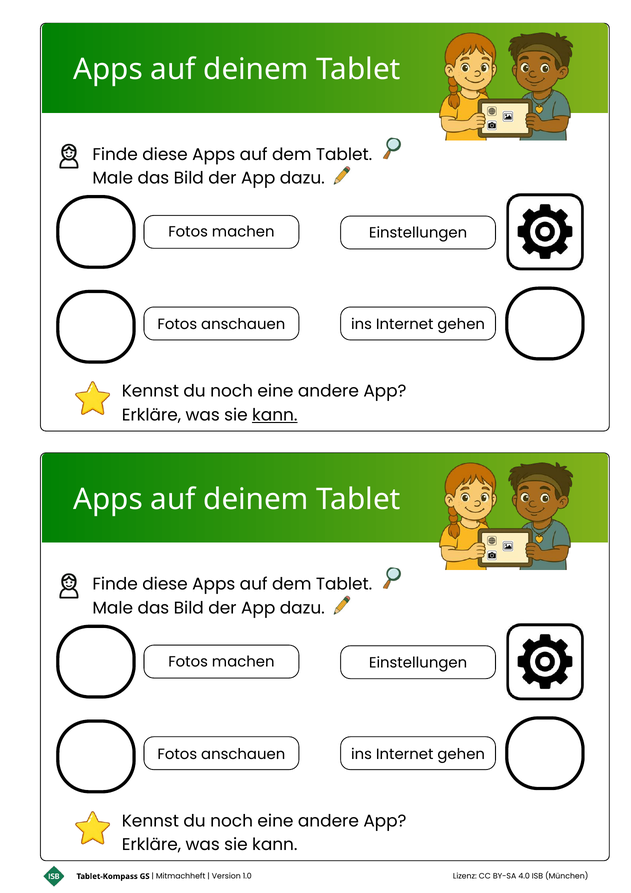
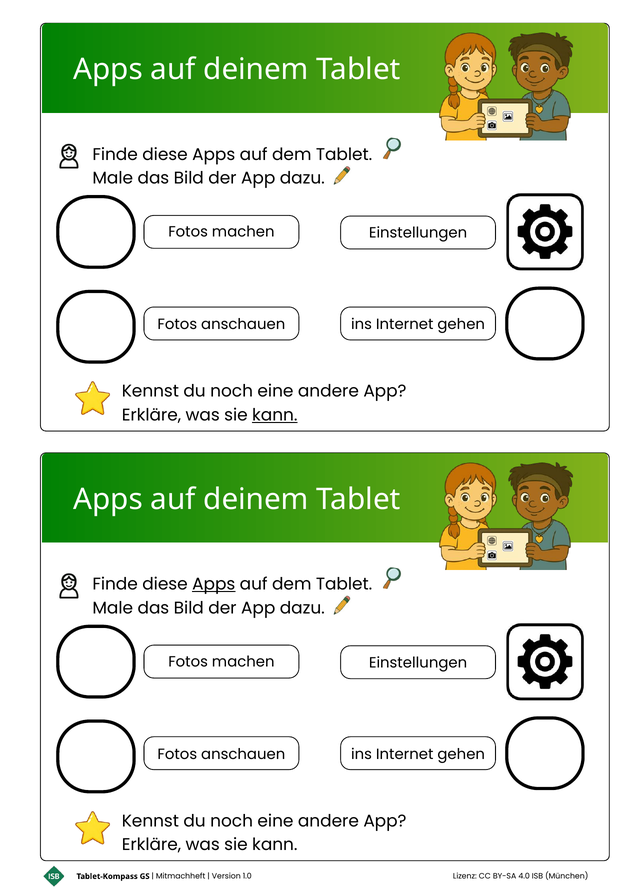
Apps underline: none -> present (214, 584)
